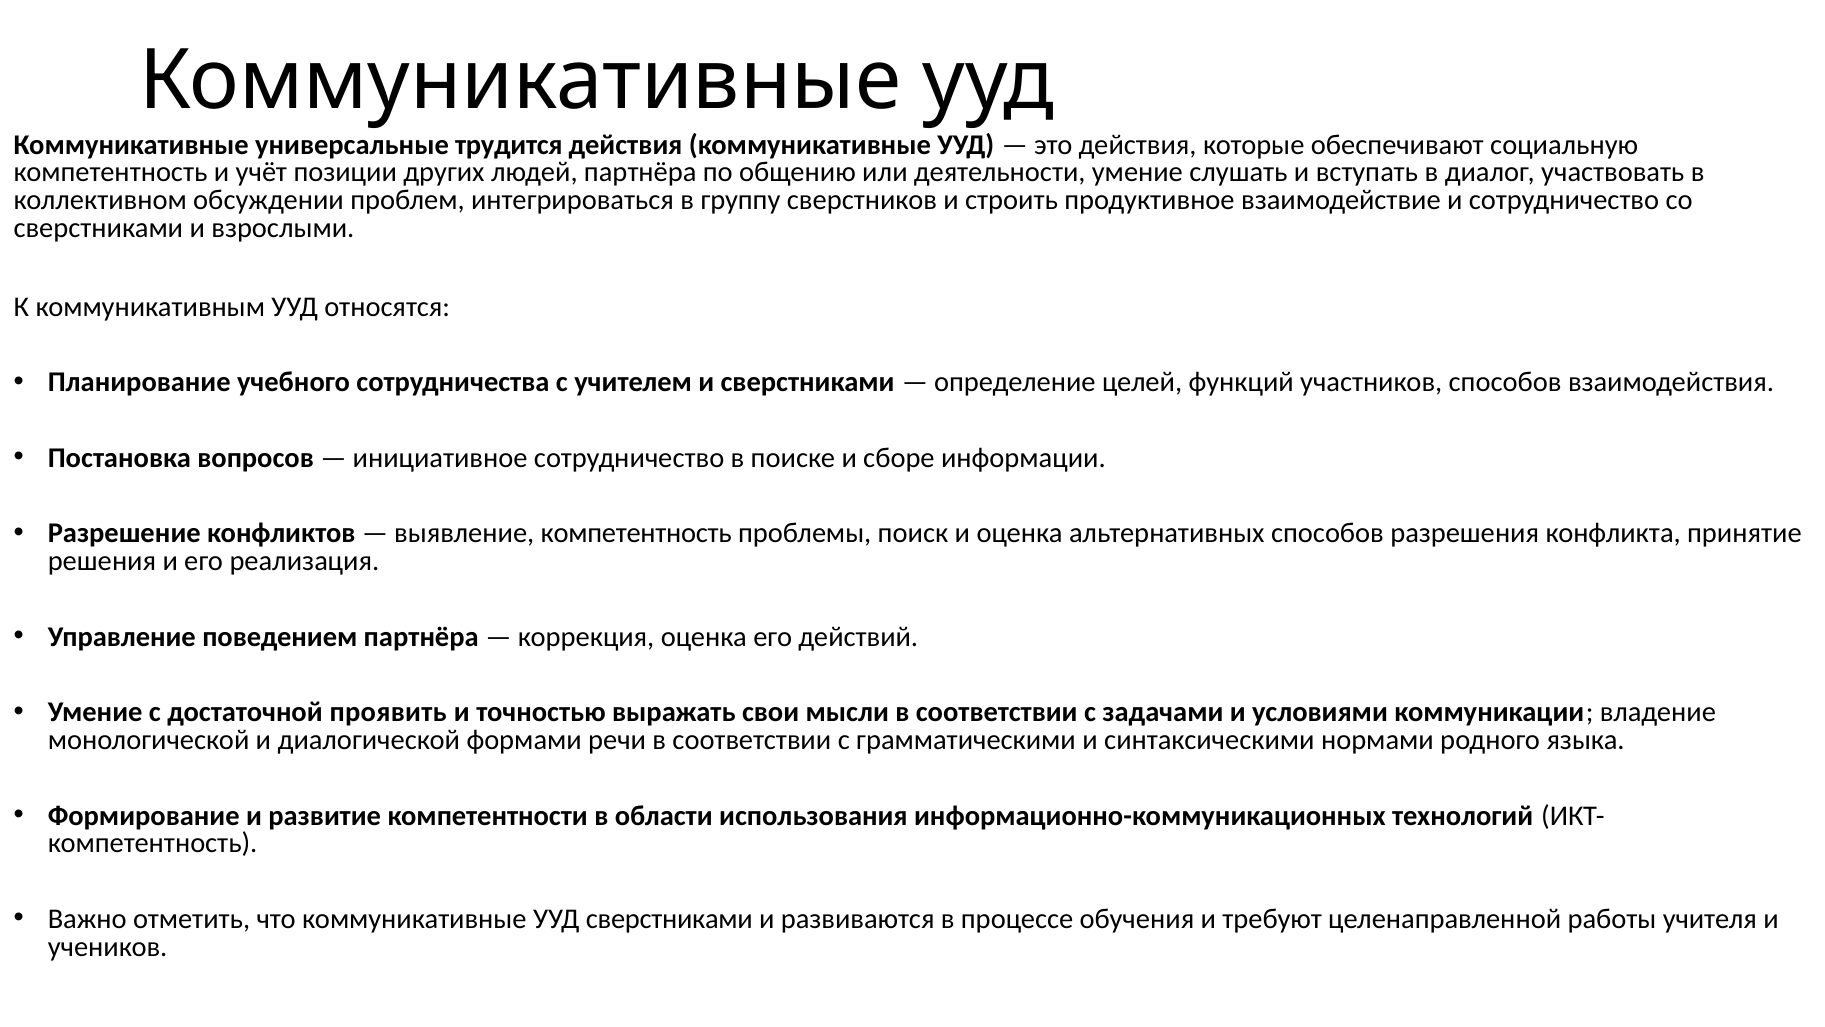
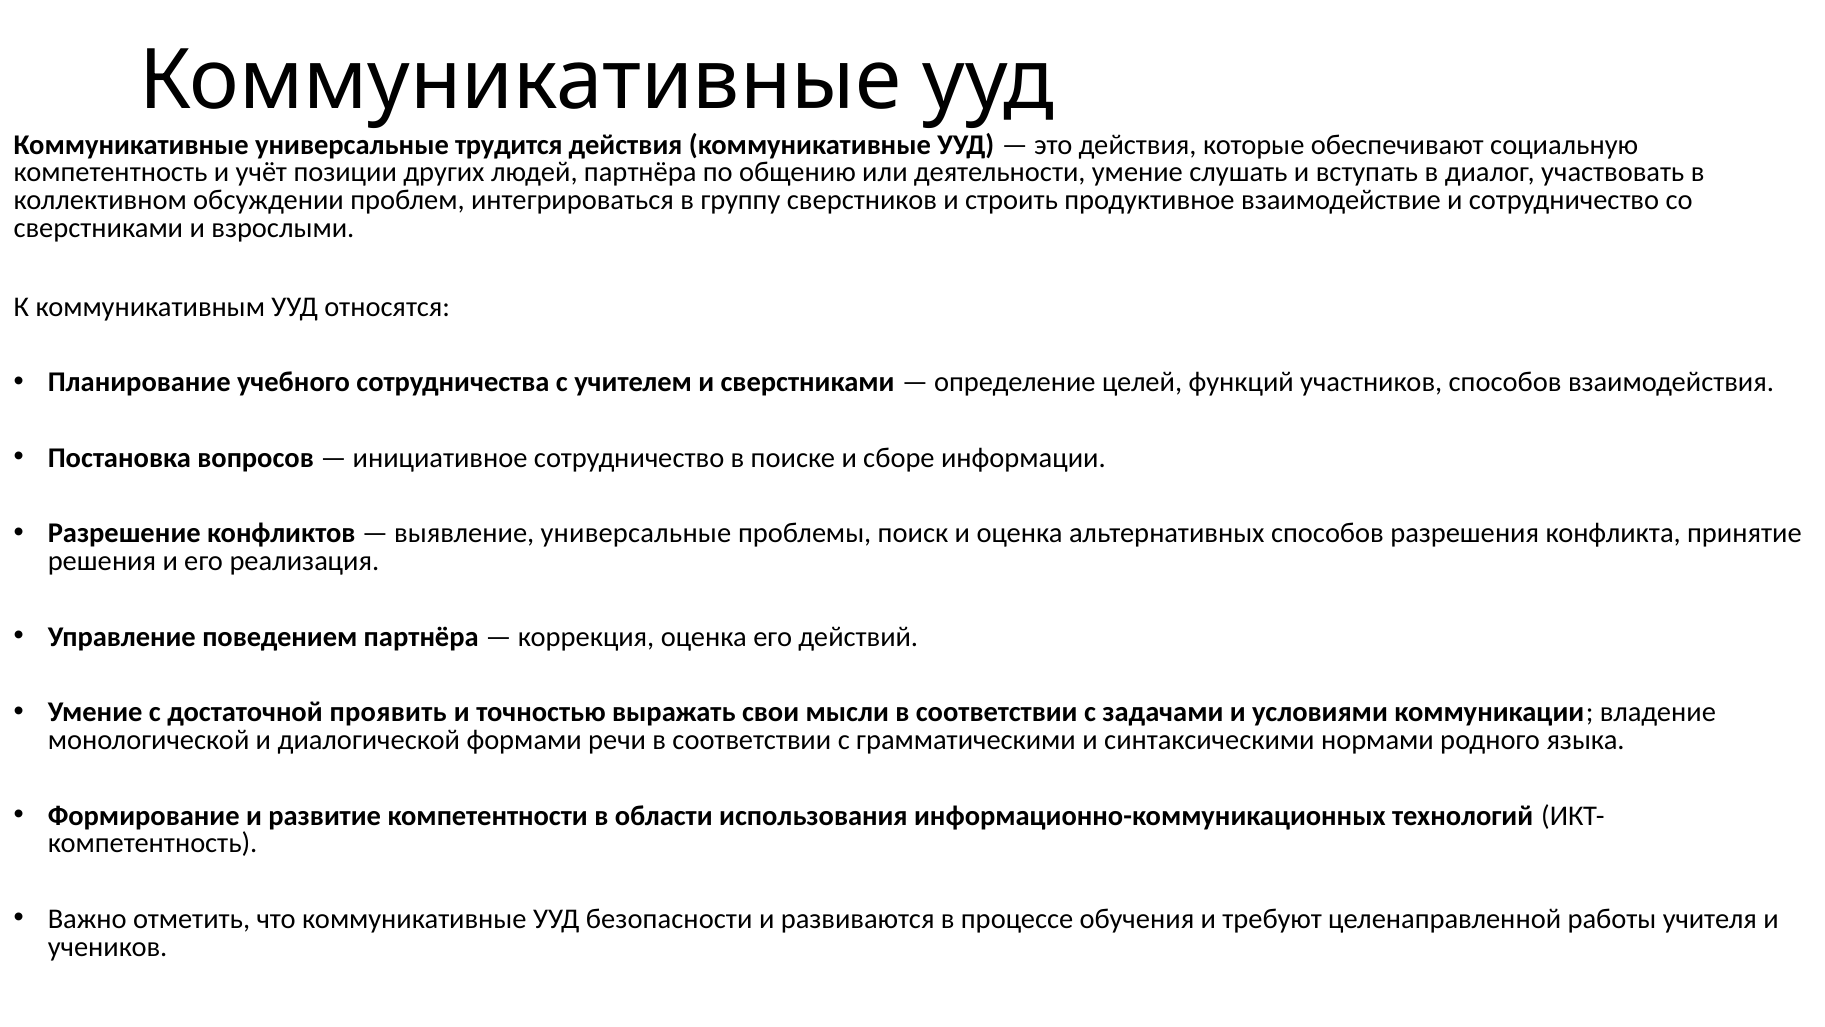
выявление компетентность: компетентность -> универсальные (636, 533)
УУД сверстниками: сверстниками -> безопасности (669, 919)
